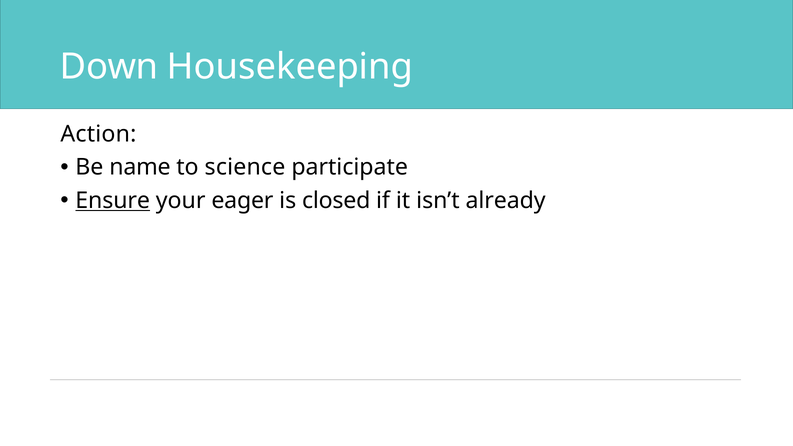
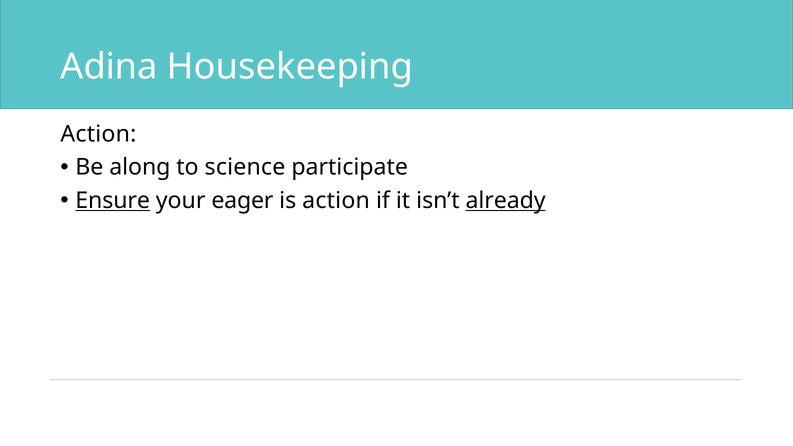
Down: Down -> Adina (109, 67)
name: name -> along (140, 167)
is closed: closed -> action (336, 201)
already underline: none -> present (506, 201)
